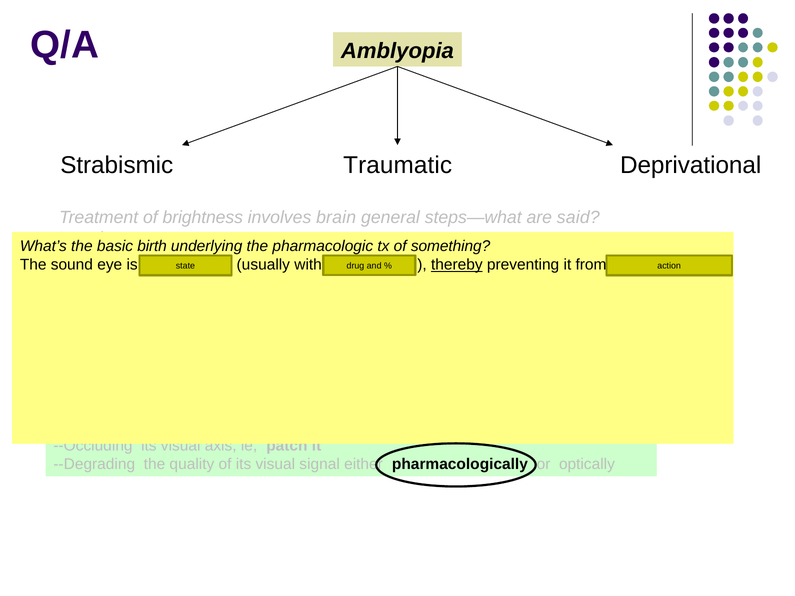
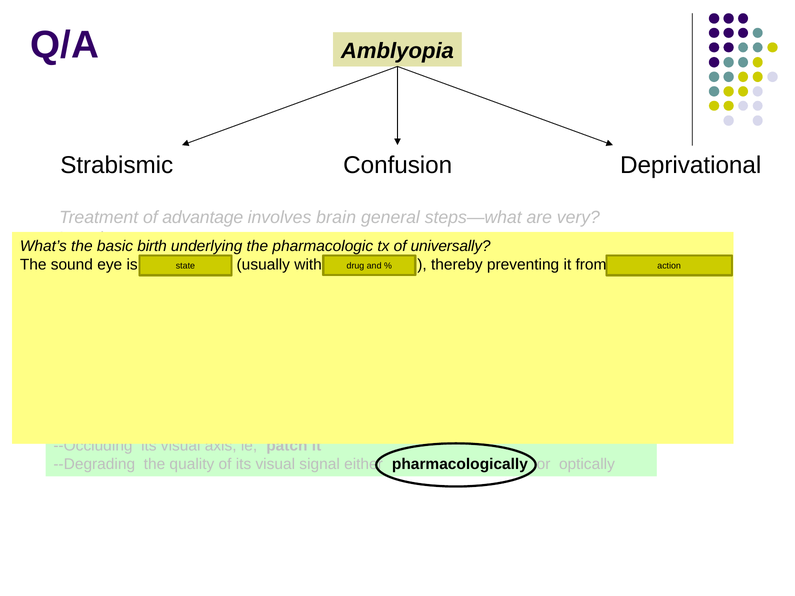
Traumatic: Traumatic -> Confusion (398, 165)
brightness: brightness -> advantage (203, 217)
are said: said -> very (578, 217)
something: something -> universally (451, 246)
thereby underline: present -> none (457, 265)
